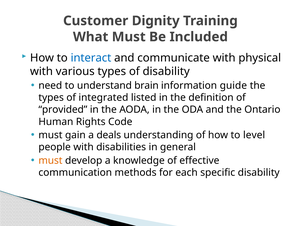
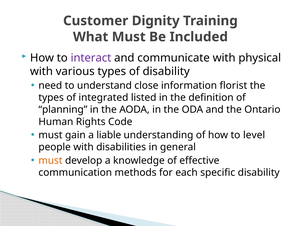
interact colour: blue -> purple (91, 58)
brain: brain -> close (146, 85)
guide: guide -> florist (233, 85)
provided: provided -> planning (63, 110)
deals: deals -> liable (109, 135)
